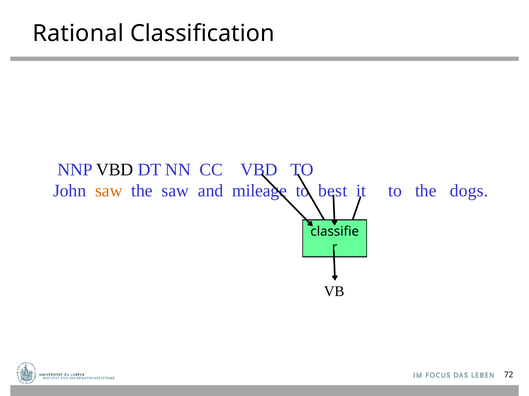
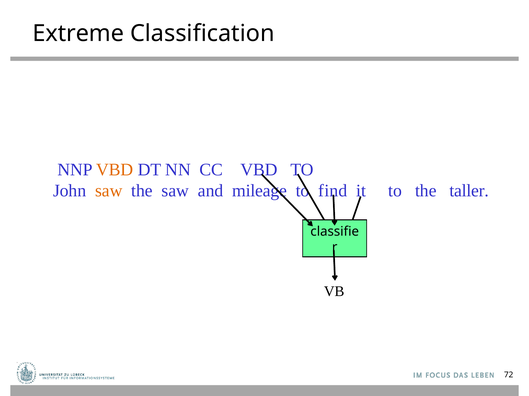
Rational: Rational -> Extreme (78, 33)
VBD colour: black -> orange (115, 170)
best: best -> find (333, 191)
dogs: dogs -> taller (469, 191)
